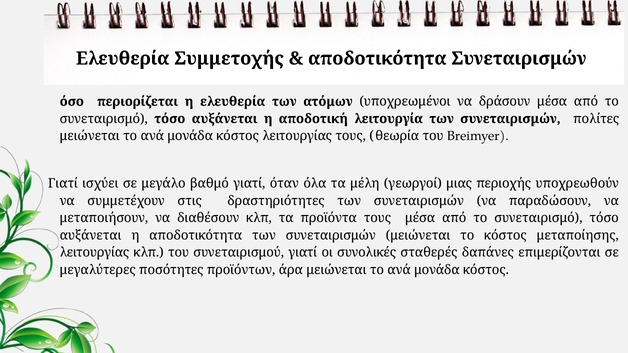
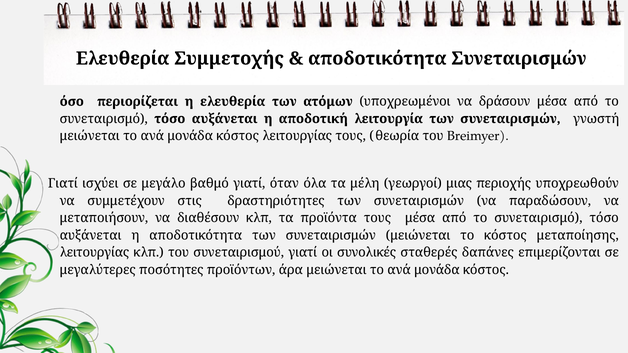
πολίτες: πολίτες -> γνωστή (596, 119)
